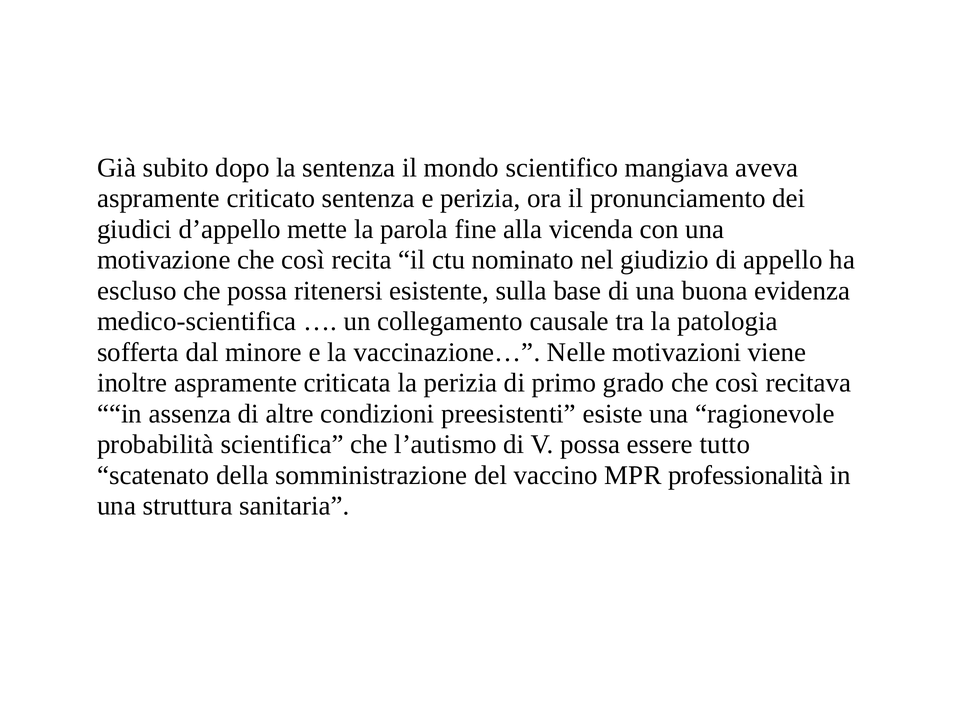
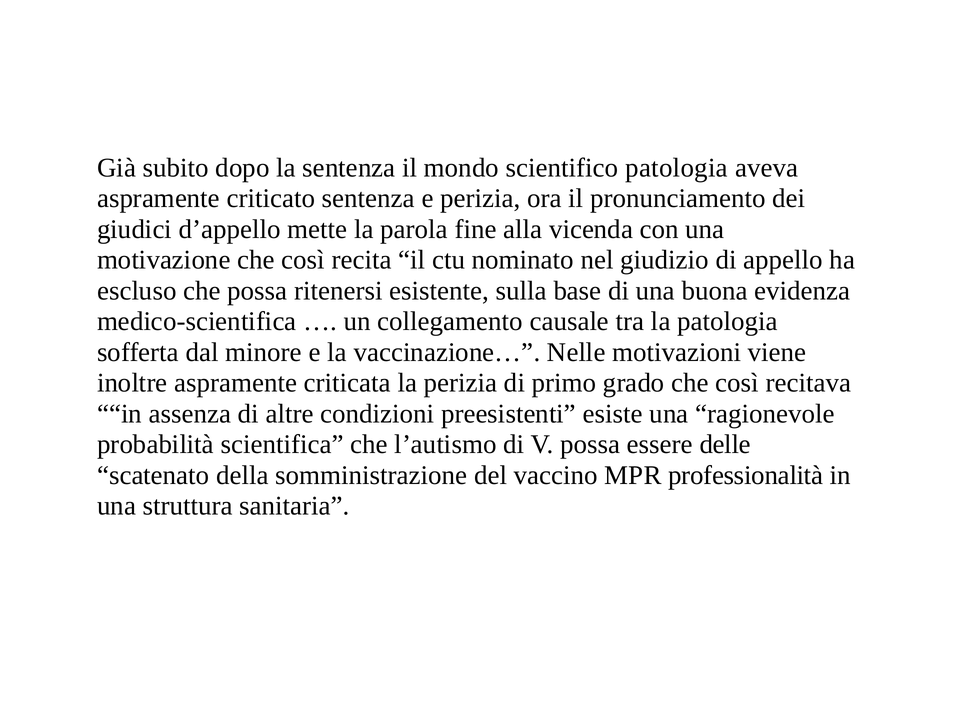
scientifico mangiava: mangiava -> patologia (677, 168)
tutto: tutto -> delle (725, 445)
